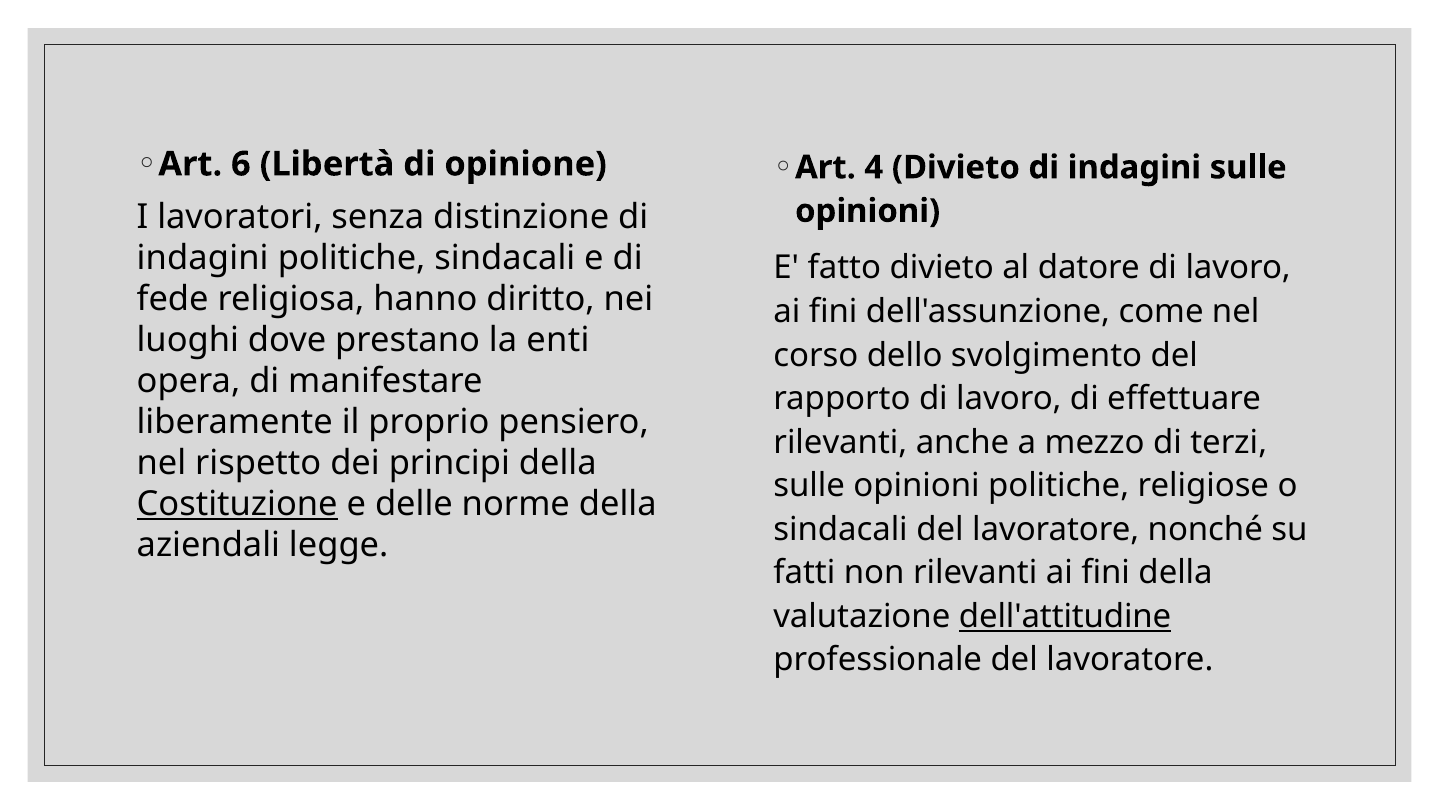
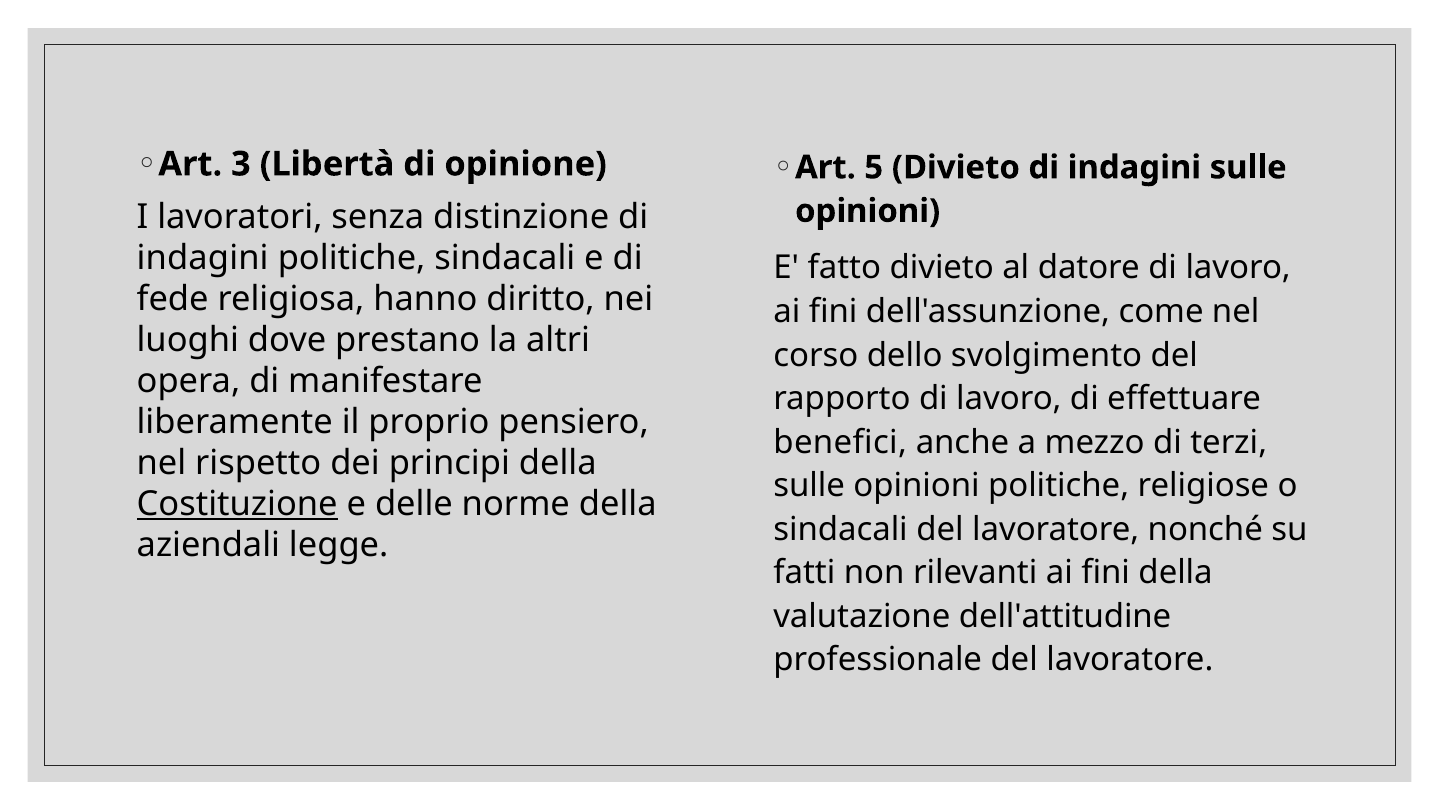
6: 6 -> 3 (241, 164)
4: 4 -> 5 (874, 167)
enti: enti -> altri (558, 340)
rilevanti: rilevanti -> benefici (840, 442)
dell'attitudine underline: present -> none (1065, 616)
